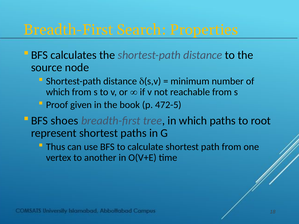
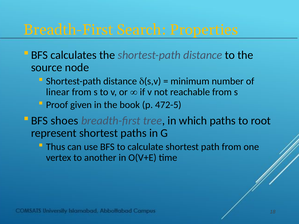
which: which -> linear (58, 92)
